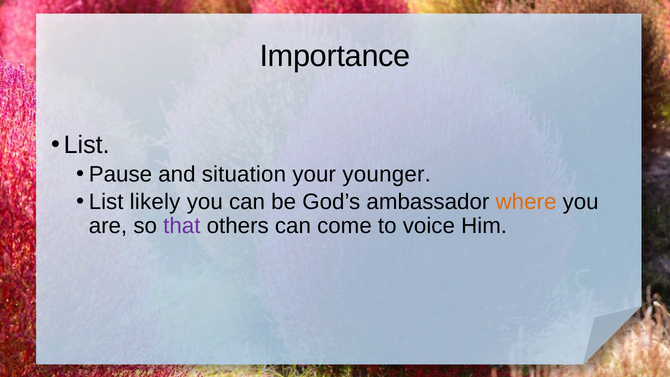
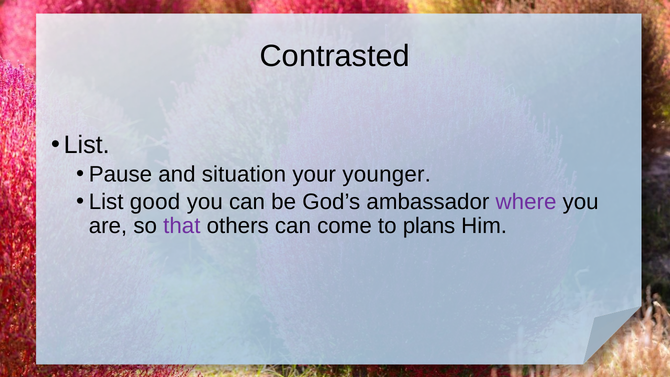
Importance: Importance -> Contrasted (335, 56)
likely: likely -> good (155, 202)
where colour: orange -> purple (526, 202)
voice: voice -> plans (429, 226)
